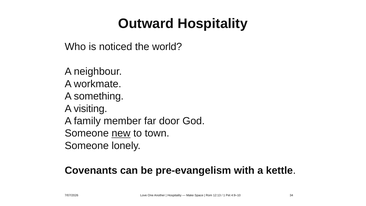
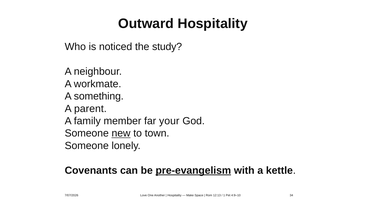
world: world -> study (167, 47)
visiting: visiting -> parent (90, 109)
door: door -> your (169, 121)
pre-evangelism underline: none -> present (193, 170)
